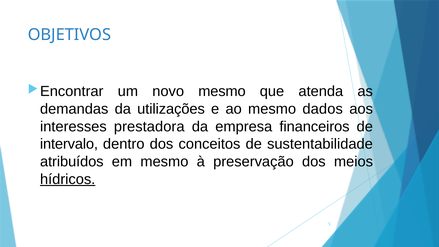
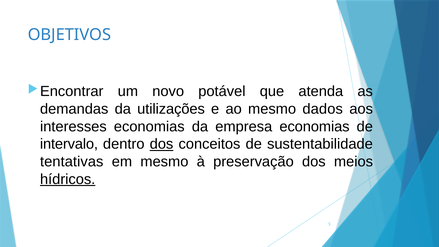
novo mesmo: mesmo -> potável (222, 91)
interesses prestadora: prestadora -> economias (149, 127)
empresa financeiros: financeiros -> economias (315, 127)
dos underline: none -> present (161, 144)
atribuídos: atribuídos -> tentativas (72, 162)
